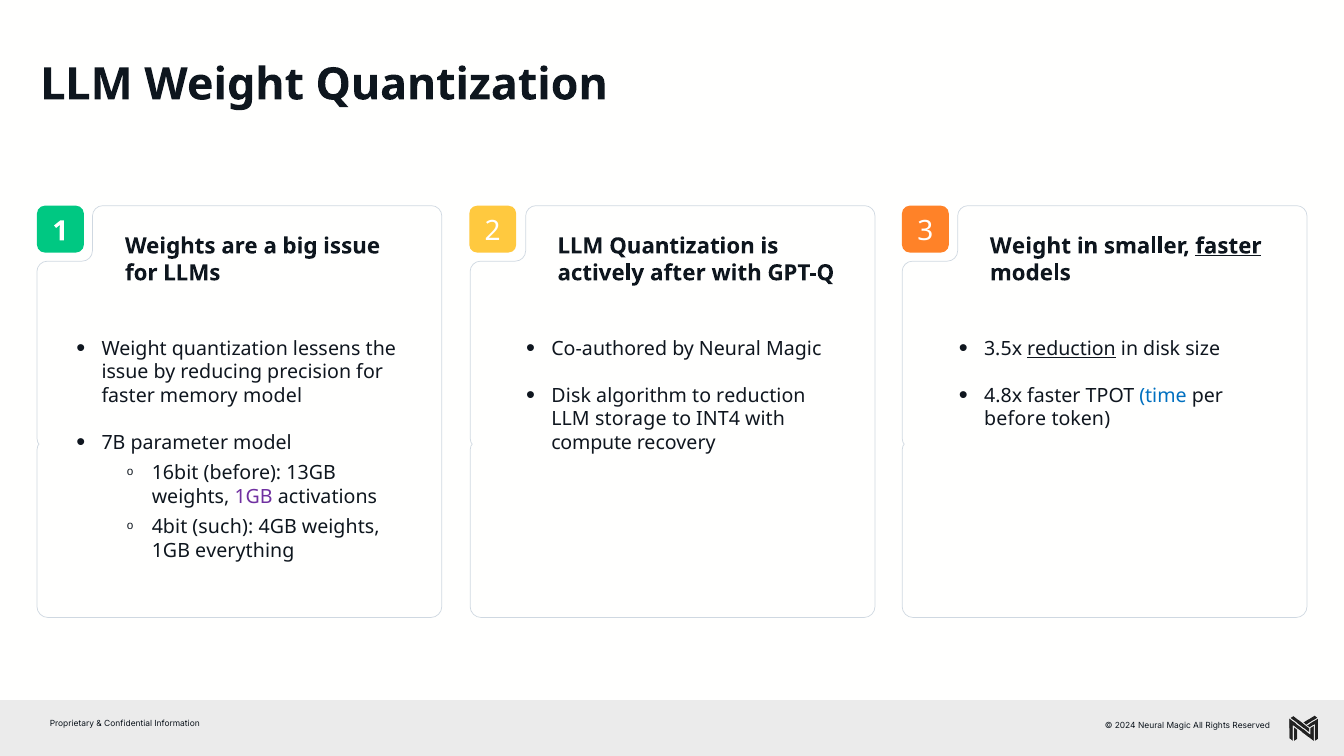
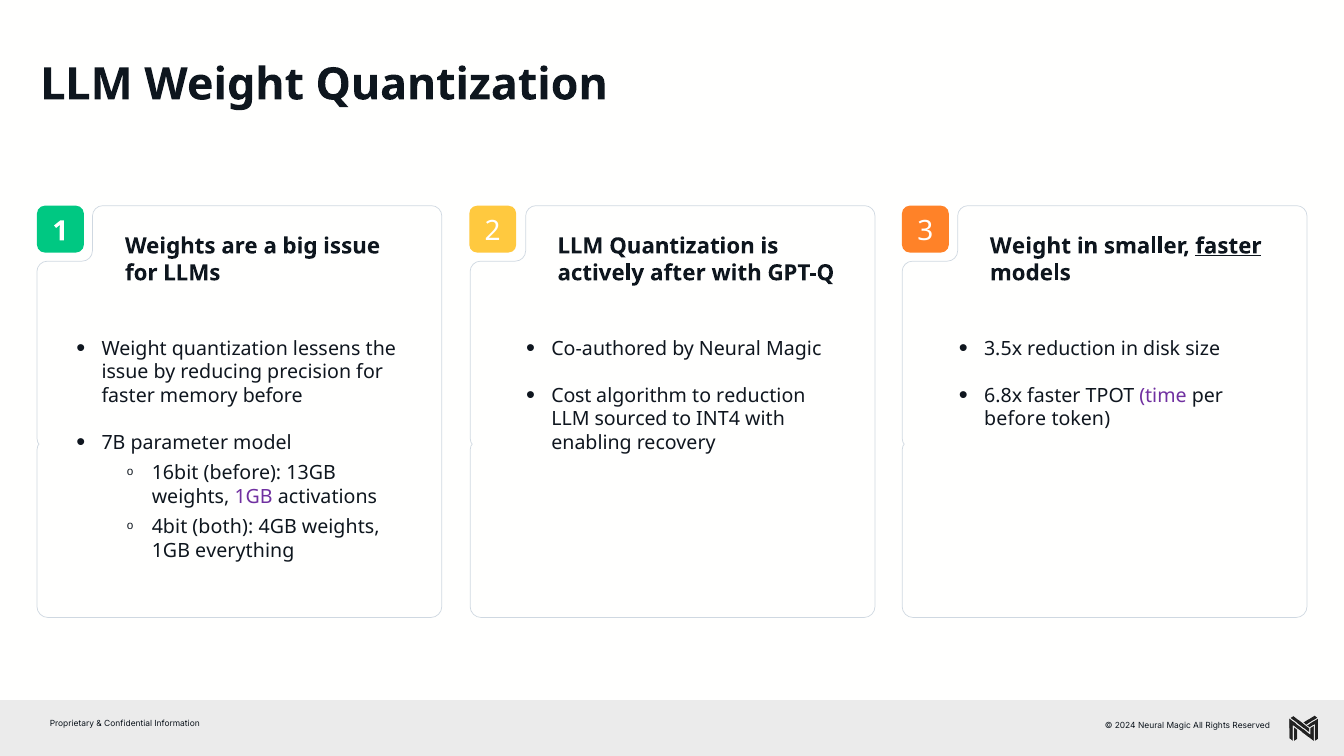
reduction underline: present -> none (1072, 349)
Disk: Disk -> Cost (571, 396)
4.8x: 4.8x -> 6.8x (1003, 396)
time colour: blue -> purple (1163, 396)
memory model: model -> before (273, 396)
storage: storage -> sourced (631, 419)
compute: compute -> enabling (592, 443)
such: such -> both (223, 527)
